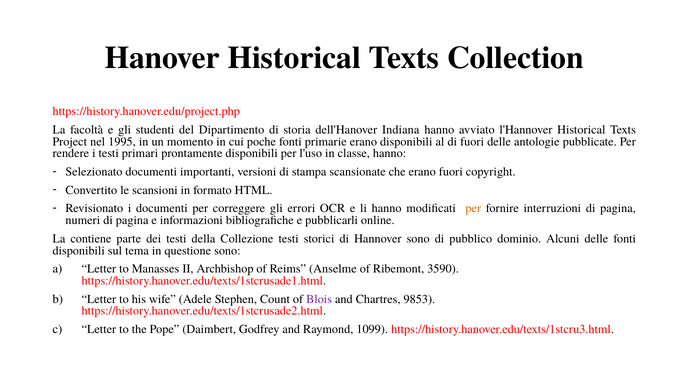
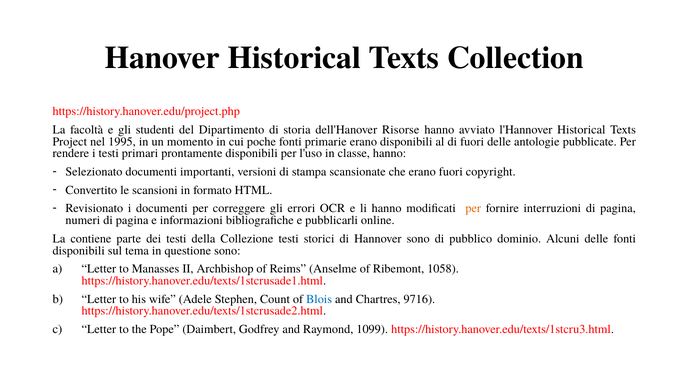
Indiana: Indiana -> Risorse (401, 130)
3590: 3590 -> 1058 (443, 269)
Blois colour: purple -> blue (319, 299)
9853: 9853 -> 9716 (419, 299)
